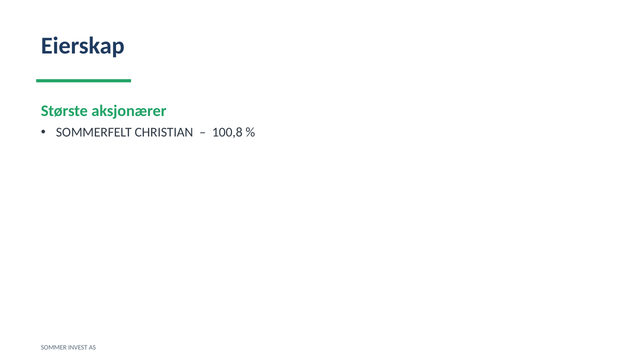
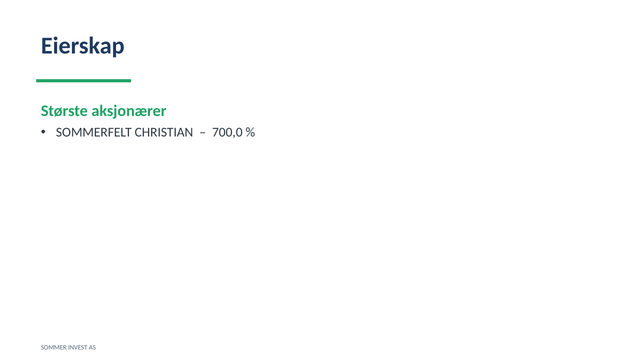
100,8: 100,8 -> 700,0 (227, 132)
